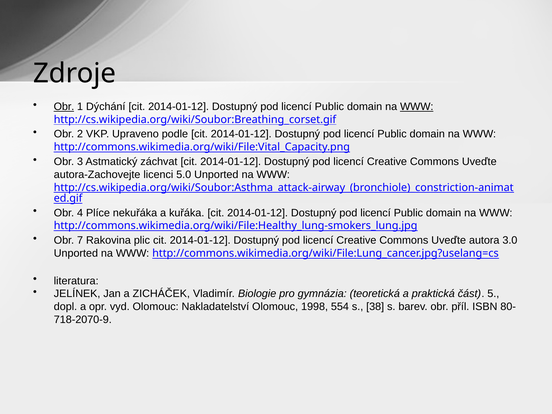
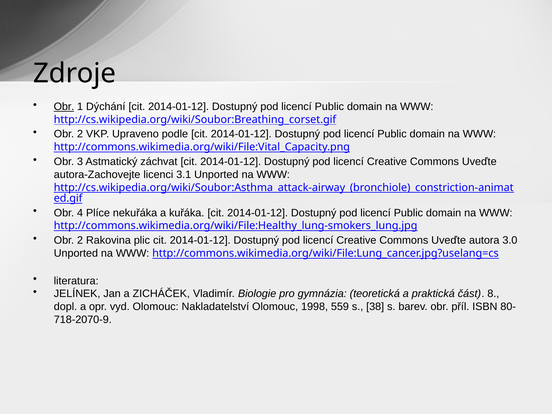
WWW underline: present -> none (417, 107)
5.0: 5.0 -> 3.1 (184, 175)
7: 7 -> 2 (80, 240)
5: 5 -> 8 (493, 294)
554: 554 -> 559 (340, 307)
